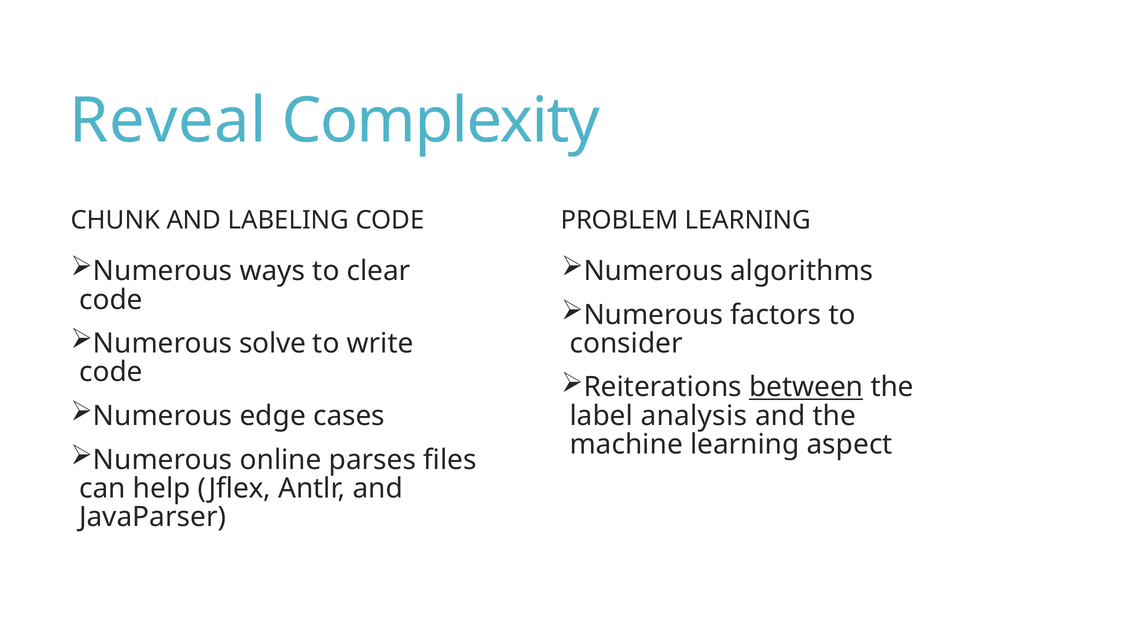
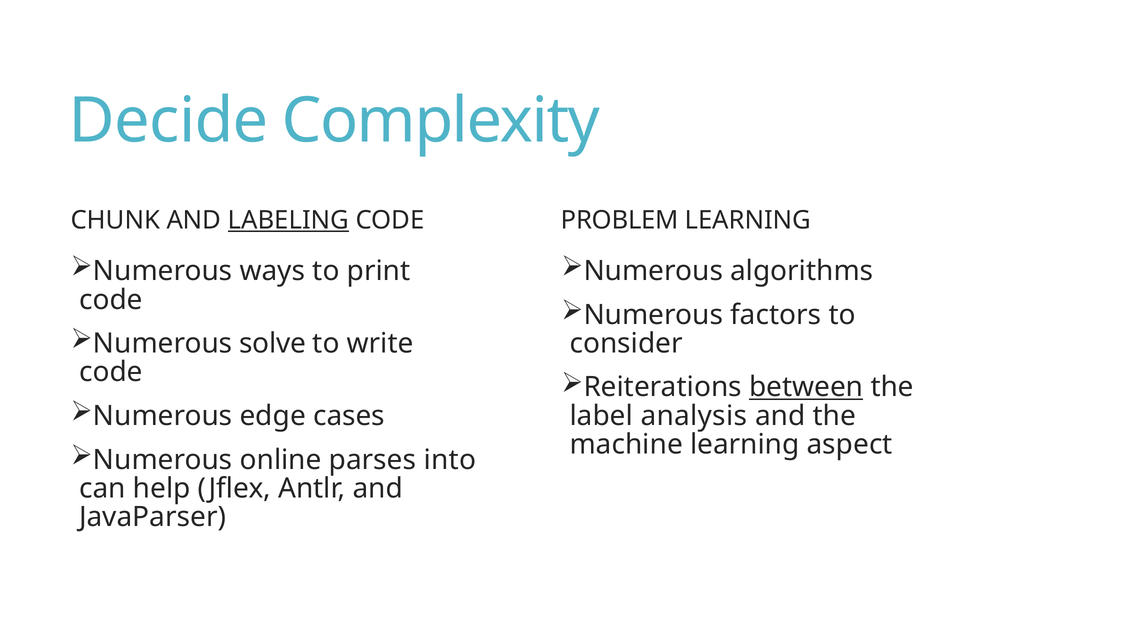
Reveal: Reveal -> Decide (169, 121)
LABELING underline: none -> present (289, 220)
clear: clear -> print (379, 271)
files: files -> into (450, 460)
